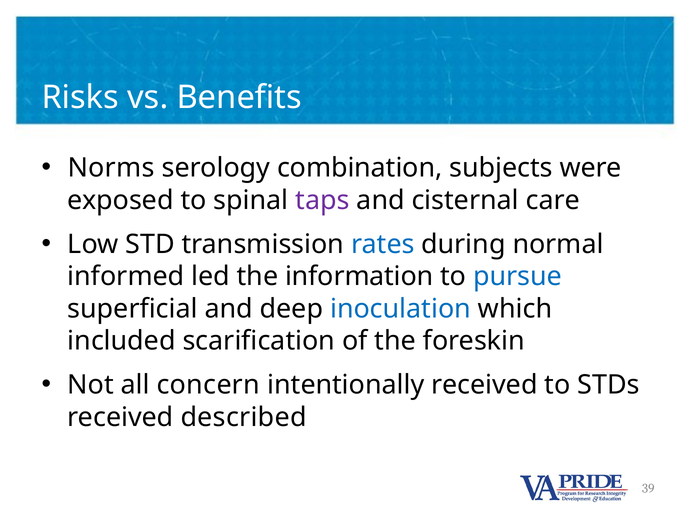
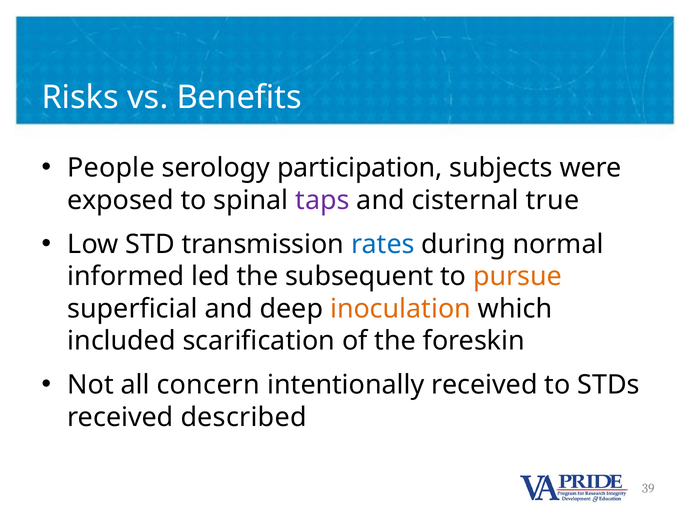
Norms: Norms -> People (111, 168)
combination: combination -> participation (360, 168)
care: care -> true (553, 200)
information: information -> subsequent (359, 276)
pursue colour: blue -> orange (518, 276)
inoculation colour: blue -> orange (401, 309)
